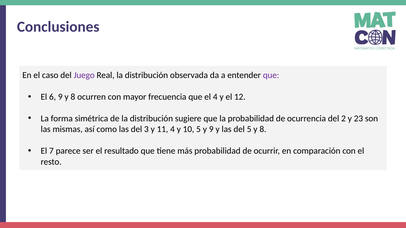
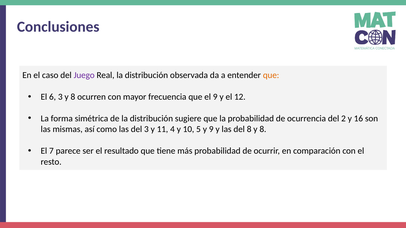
que colour: purple -> orange (271, 75)
6 9: 9 -> 3 (60, 97)
el 4: 4 -> 9 (215, 97)
23: 23 -> 16 (358, 119)
del 5: 5 -> 8 (249, 130)
